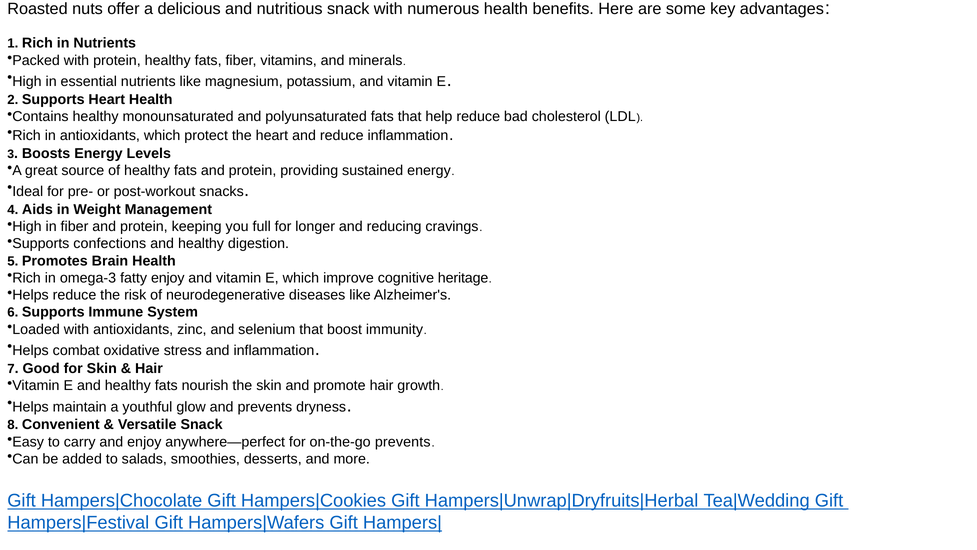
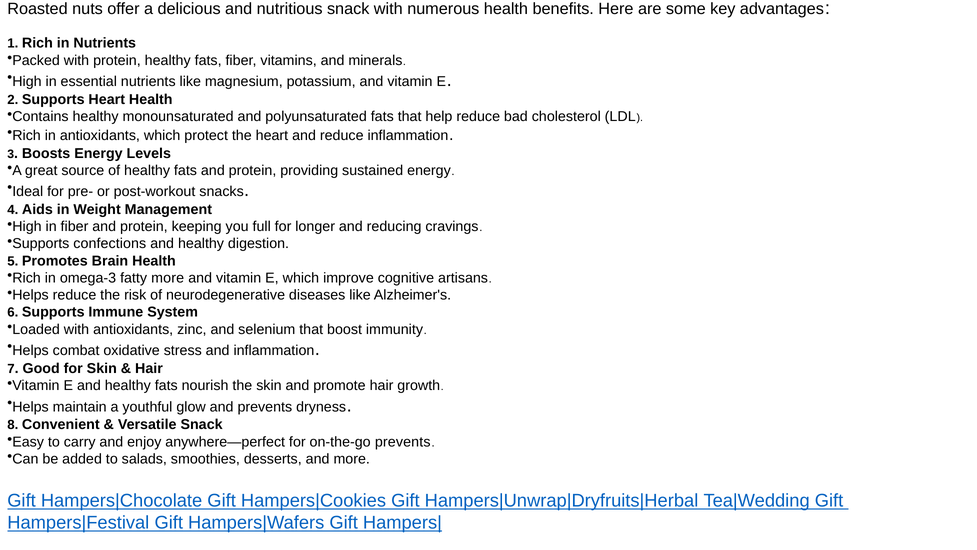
fatty enjoy: enjoy -> more (168, 278)
heritage: heritage -> artisans (463, 278)
